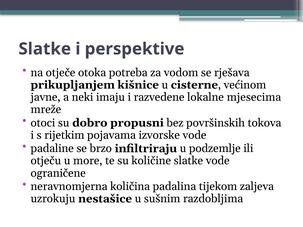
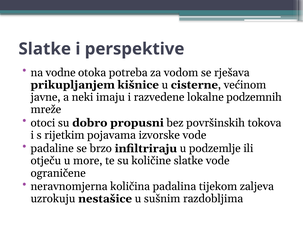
otječe: otječe -> vodne (61, 73)
mjesecima: mjesecima -> podzemnih (254, 97)
